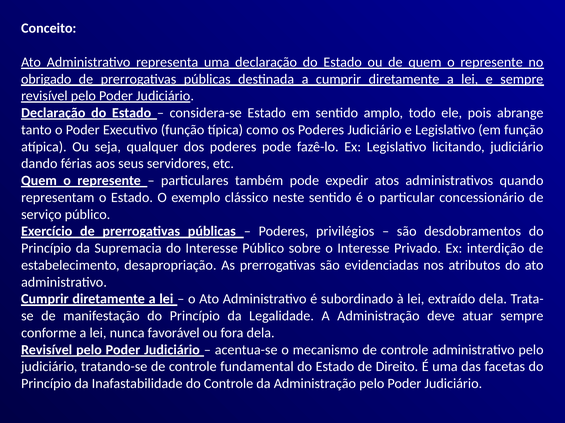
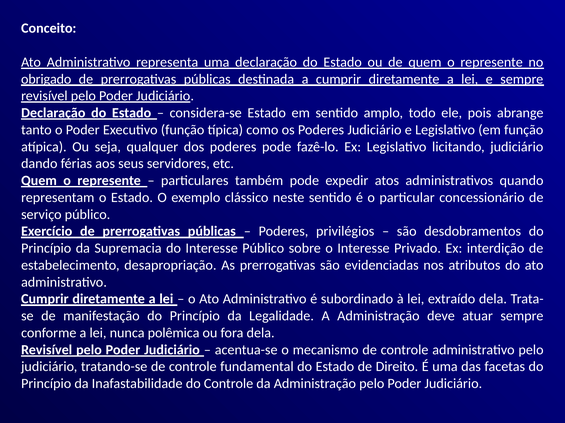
favorável: favorável -> polêmica (174, 333)
